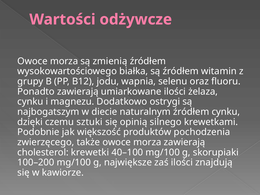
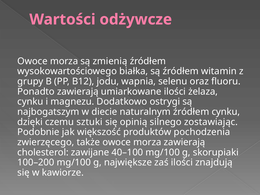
krewetkami: krewetkami -> zostawiając (211, 122)
krewetki: krewetki -> zawijane (90, 152)
